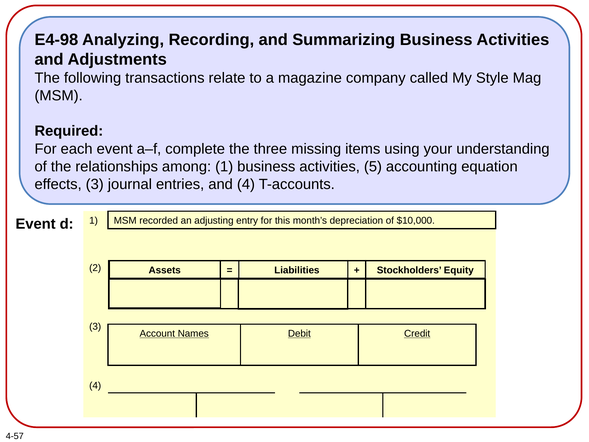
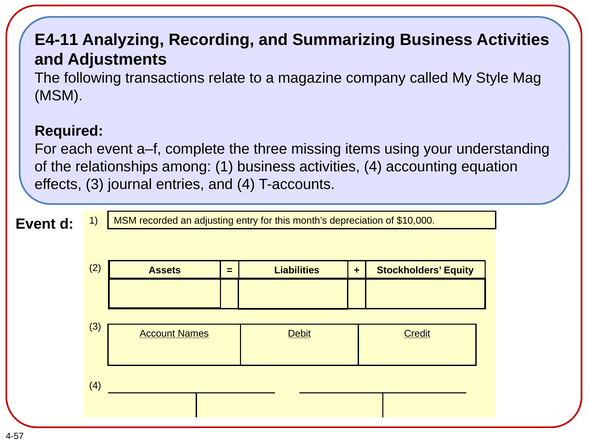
E4-98: E4-98 -> E4-11 (56, 40)
activities 5: 5 -> 4 (373, 166)
